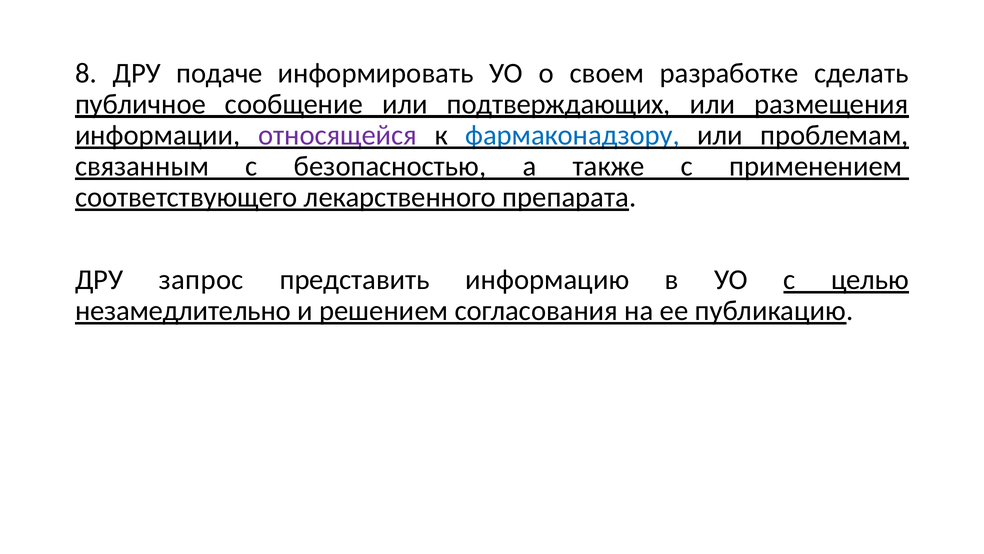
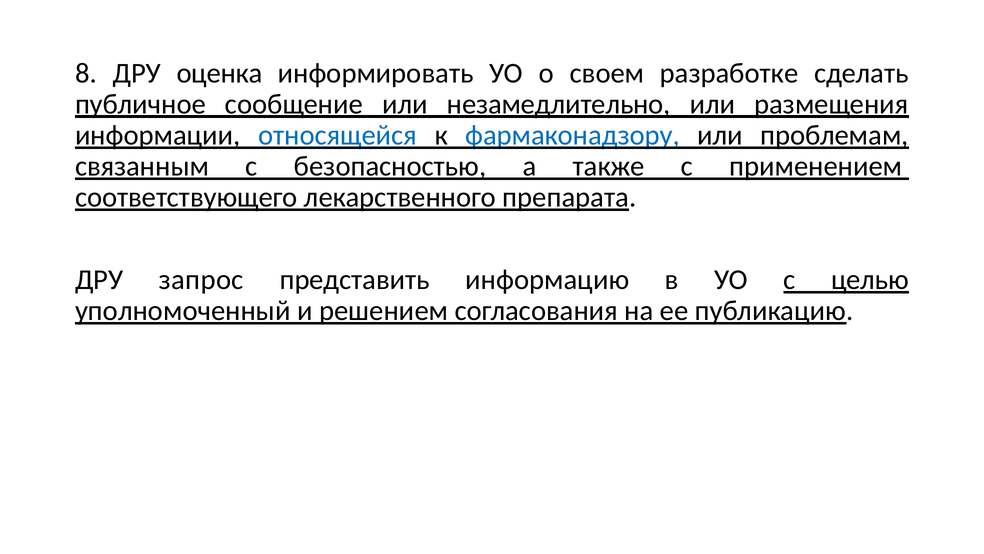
подаче: подаче -> оценка (219, 73)
подтверждающих: подтверждающих -> незамедлительно (559, 104)
относящейся colour: purple -> blue (338, 135)
незамедлительно: незамедлительно -> уполномоченный (183, 311)
